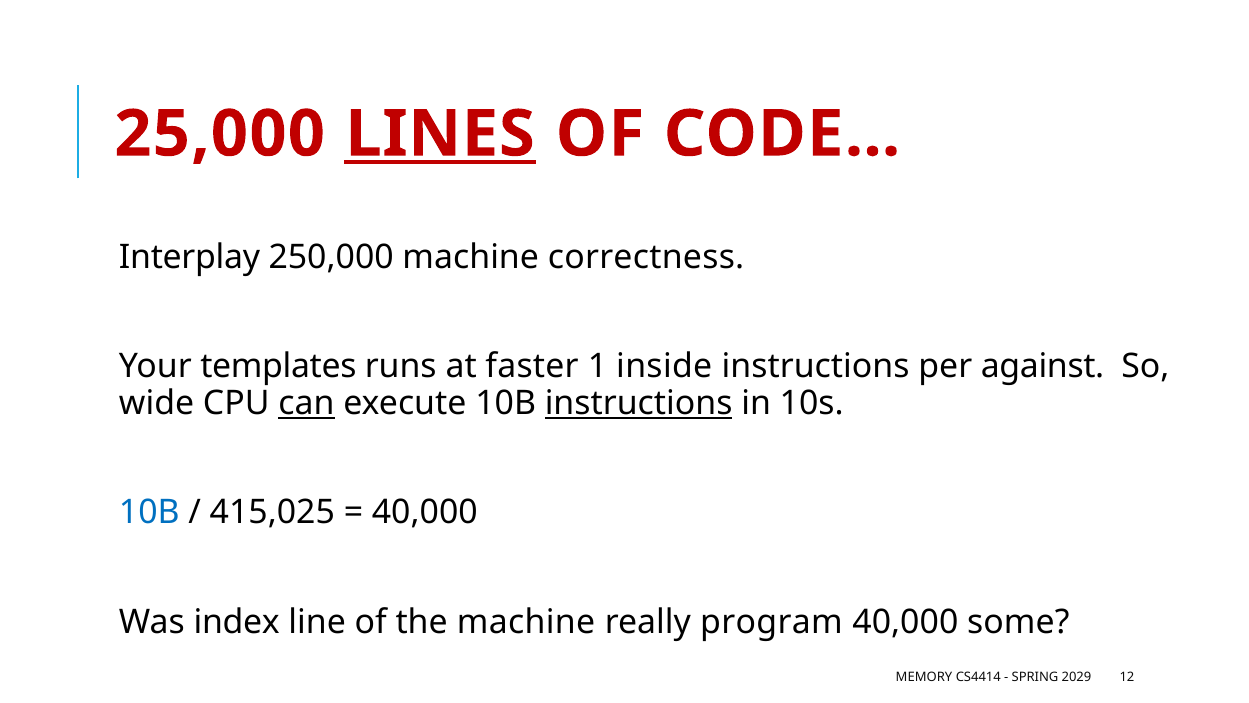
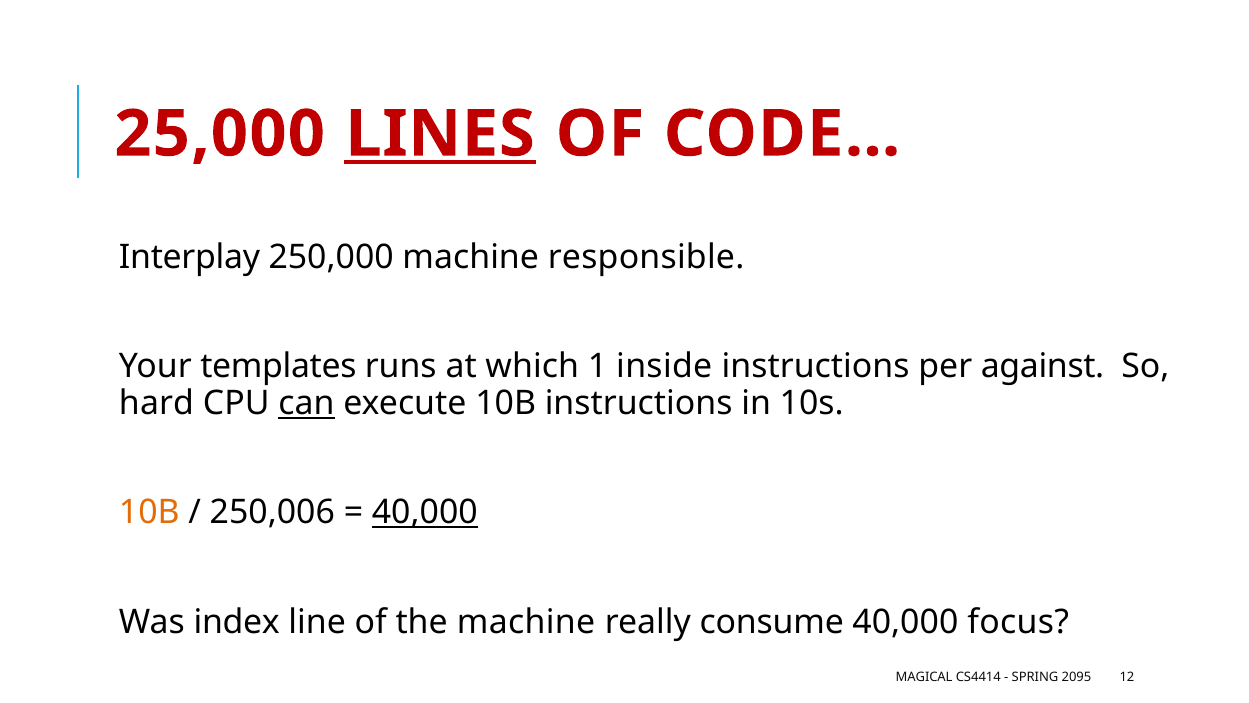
correctness: correctness -> responsible (646, 257)
faster: faster -> which (532, 366)
wide: wide -> hard (157, 403)
instructions underline: present -> none (639, 403)
10B colour: blue -> orange (149, 512)
415,025: 415,025 -> 250,006 (272, 512)
40,000 underline: none -> present (425, 512)
program: program -> consume (772, 622)
some: some -> focus (1018, 622)
MEMORY: MEMORY -> MAGICAL (924, 677)
2029: 2029 -> 2095 (1077, 677)
